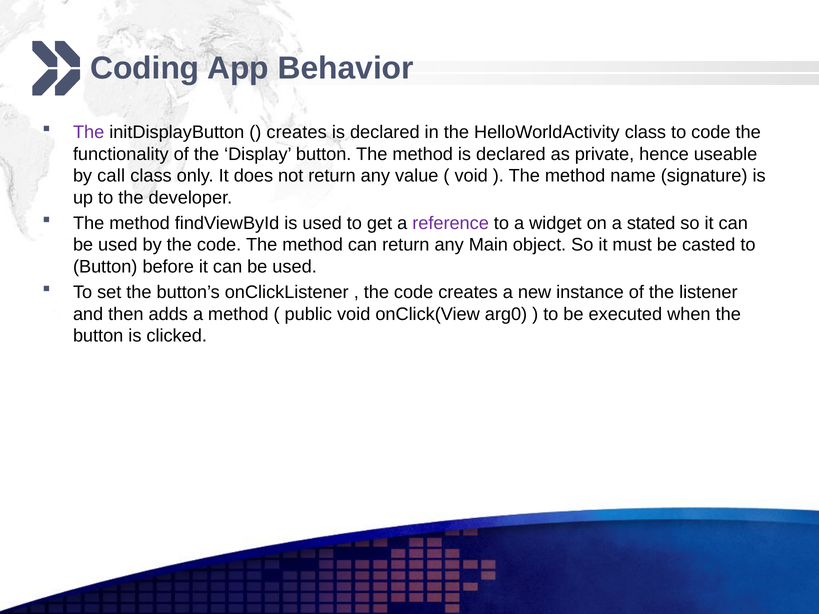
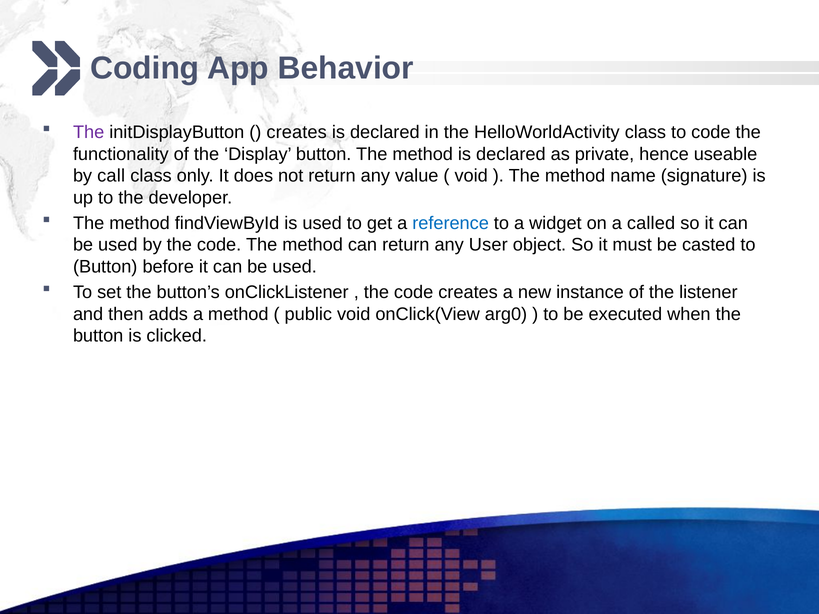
reference colour: purple -> blue (451, 223)
stated: stated -> called (651, 223)
Main: Main -> User (488, 245)
